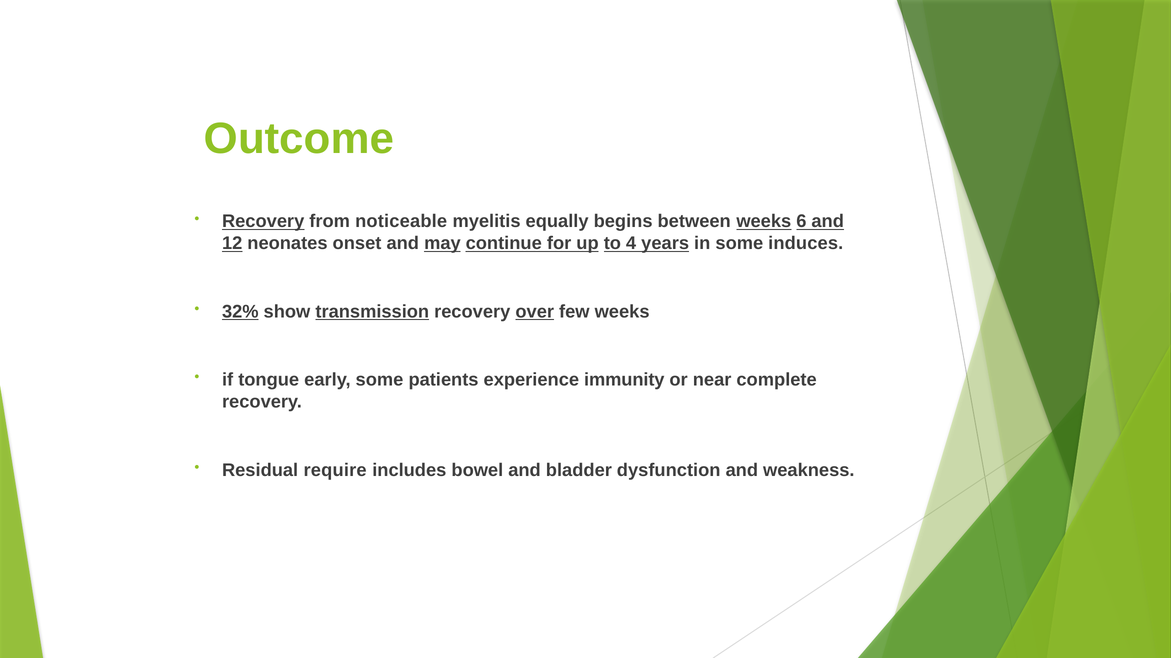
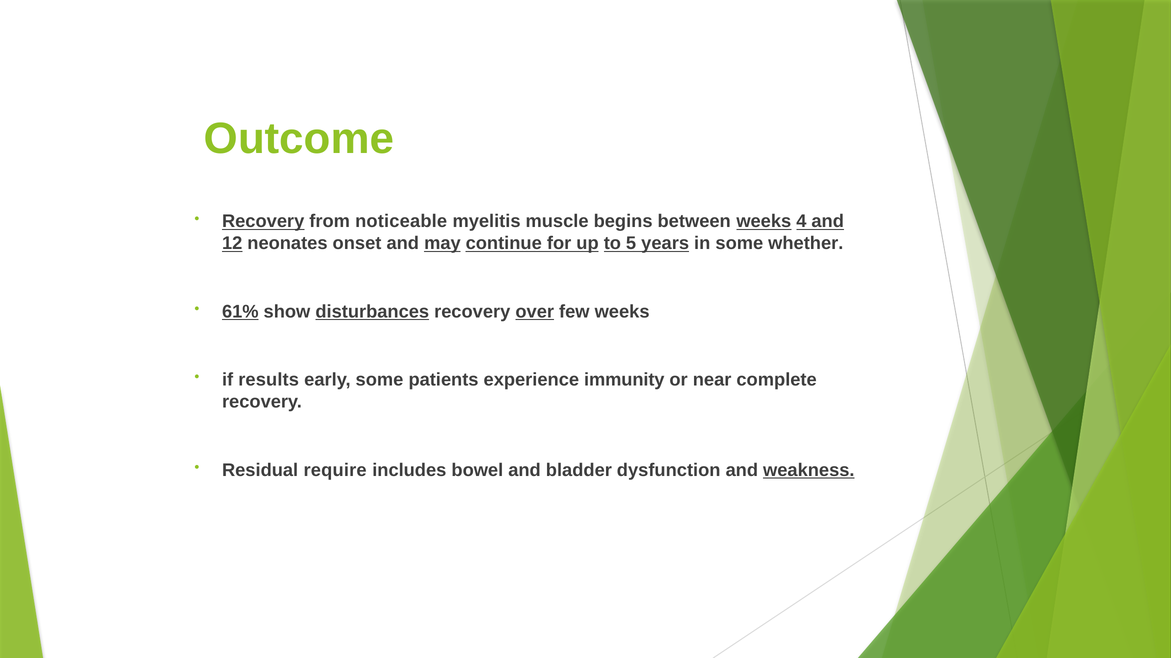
equally: equally -> muscle (557, 222)
6: 6 -> 4 (801, 222)
4: 4 -> 5 (631, 244)
induces: induces -> whether (806, 244)
32%: 32% -> 61% (240, 312)
transmission: transmission -> disturbances (372, 312)
tongue: tongue -> results (269, 380)
weakness underline: none -> present (809, 470)
